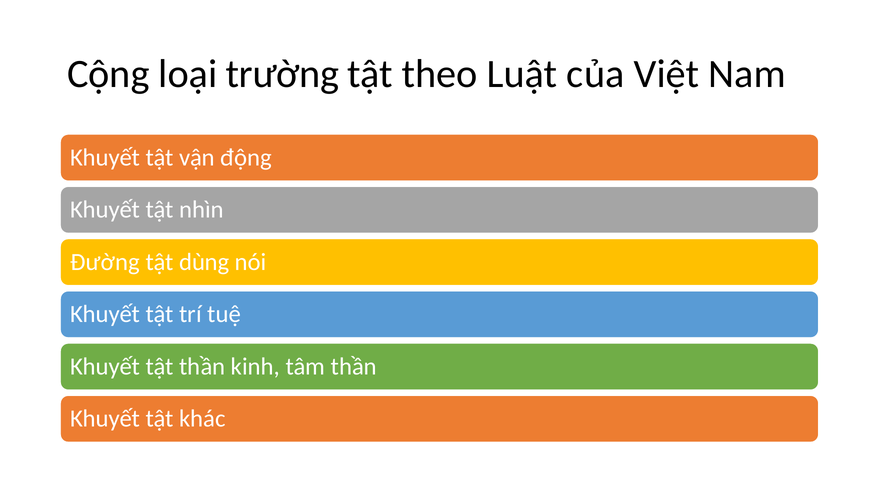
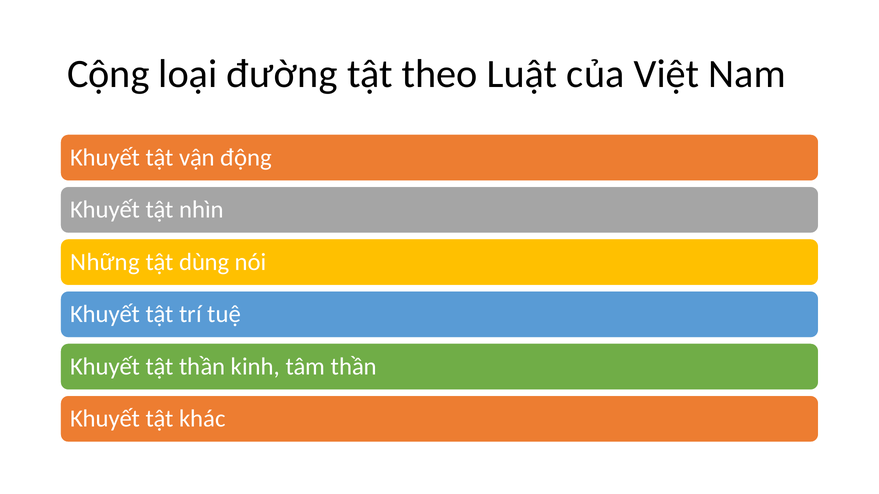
trường: trường -> đường (282, 74)
Đường: Đường -> Những (105, 262)
